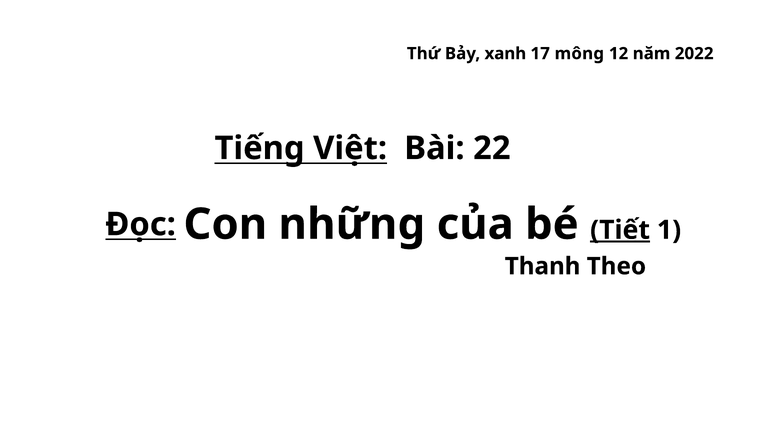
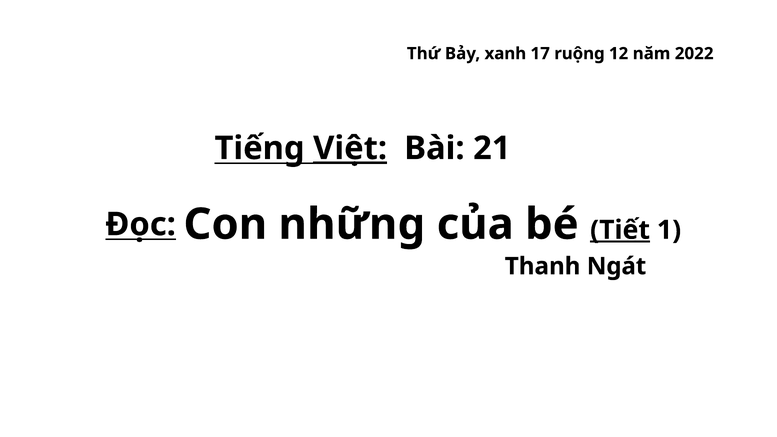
mông: mông -> ruộng (579, 54)
Việt underline: none -> present (350, 148)
22: 22 -> 21 (492, 148)
Theo: Theo -> Ngát (616, 266)
